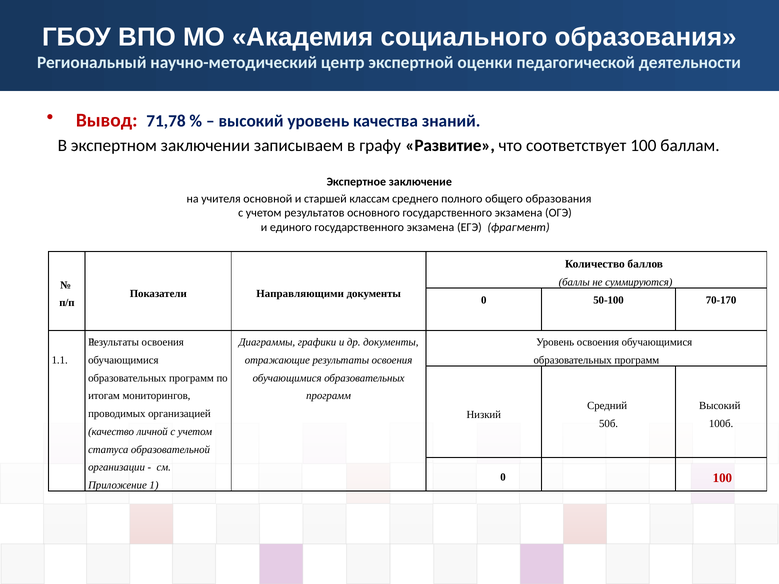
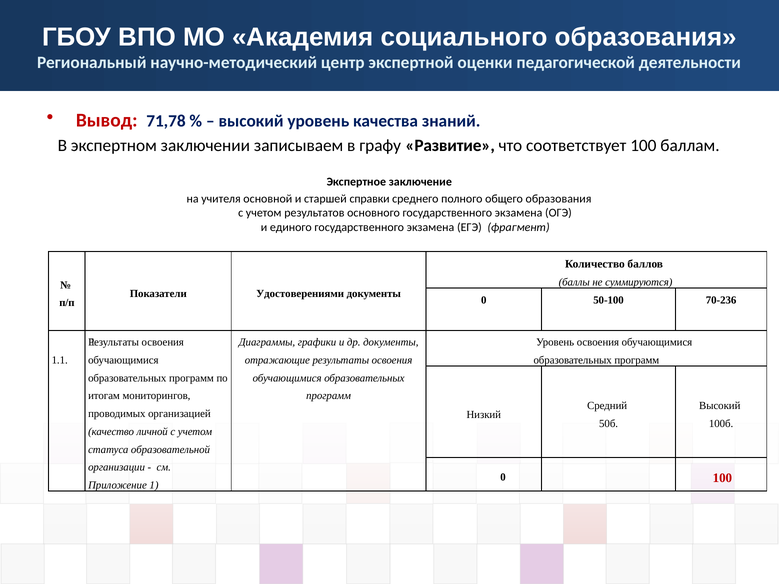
классам: классам -> справки (370, 199)
Направляющими: Направляющими -> Удостоверениями (300, 294)
70-170: 70-170 -> 70-236 (721, 300)
